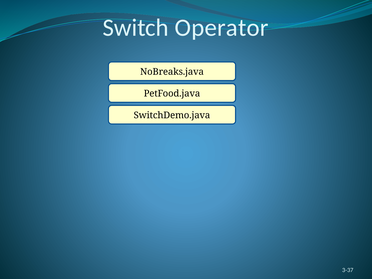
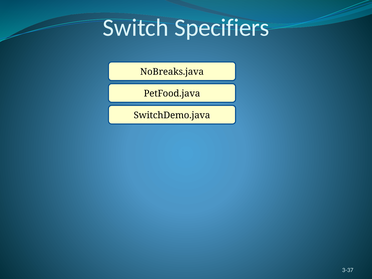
Operator: Operator -> Specifiers (222, 28)
